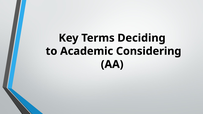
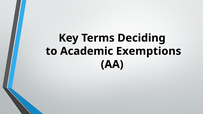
Considering: Considering -> Exemptions (149, 51)
